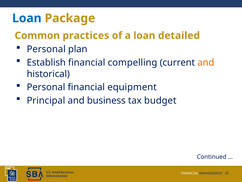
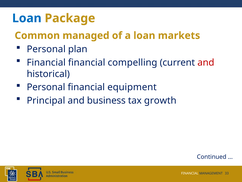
practices: practices -> managed (86, 35)
detailed: detailed -> markets (179, 35)
Establish: Establish -> Financial (46, 62)
and colour: orange -> red (206, 62)
budget: budget -> growth (160, 100)
